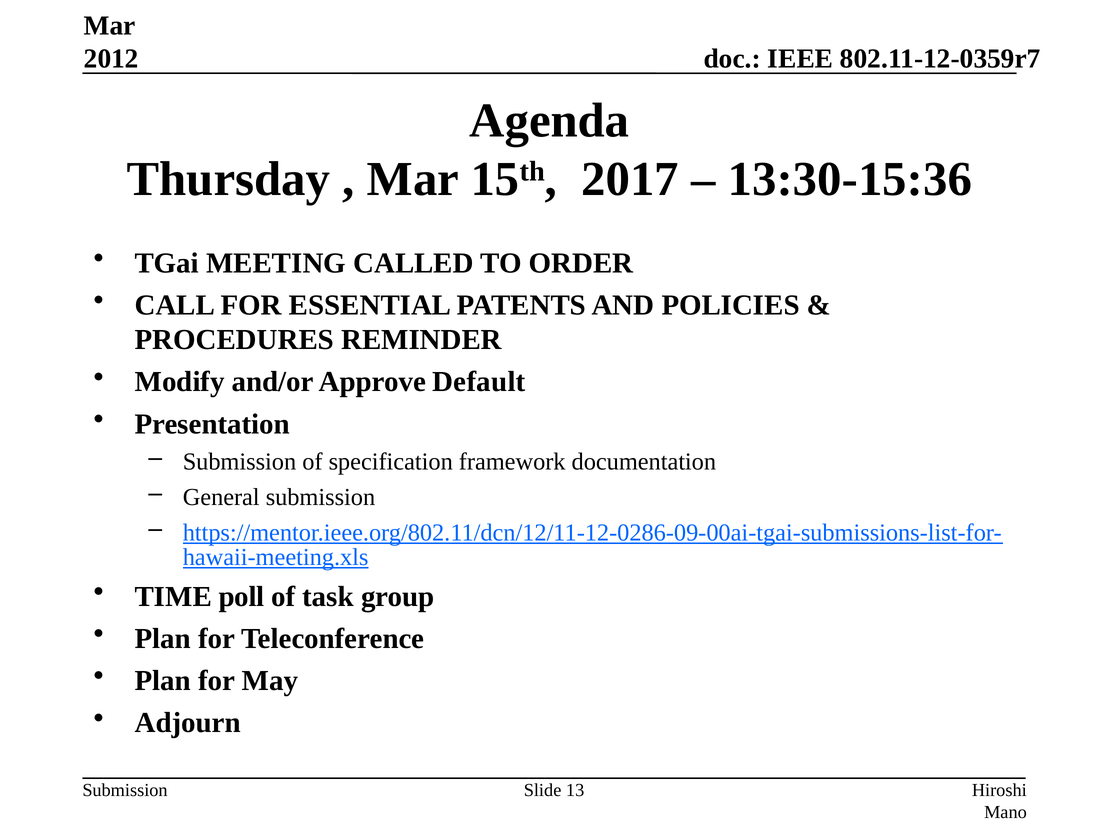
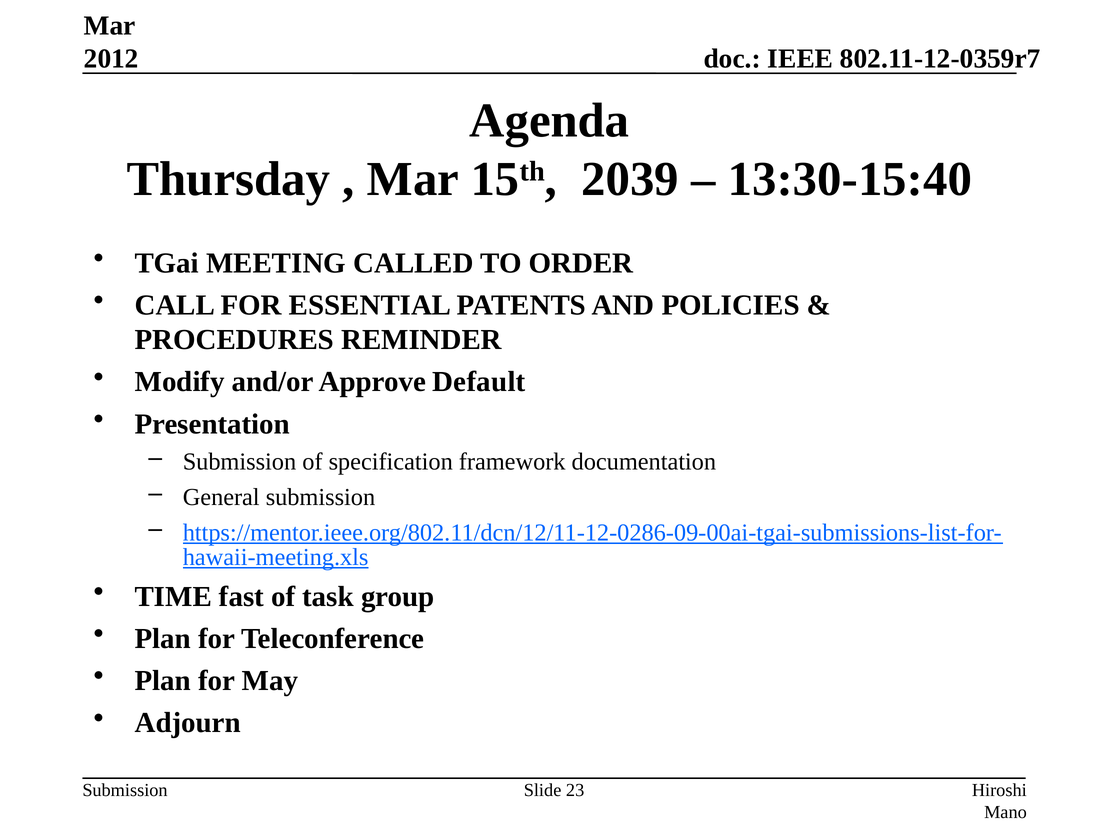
2017: 2017 -> 2039 (630, 179)
13:30-15:36: 13:30-15:36 -> 13:30-15:40 (850, 179)
poll: poll -> fast (241, 597)
13: 13 -> 23 (575, 791)
